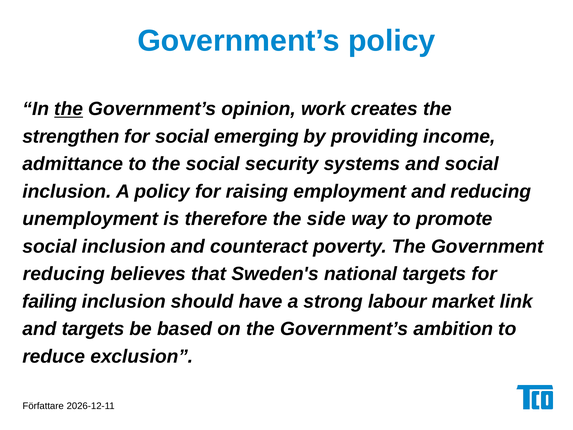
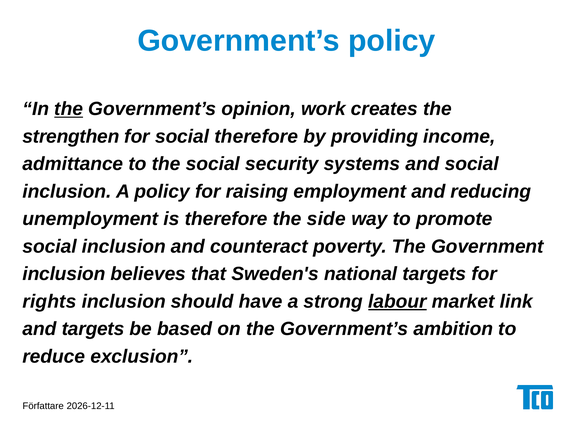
social emerging: emerging -> therefore (256, 136)
reducing: reducing -> inclusion (64, 274)
failing: failing -> rights (50, 301)
labour underline: none -> present (397, 301)
